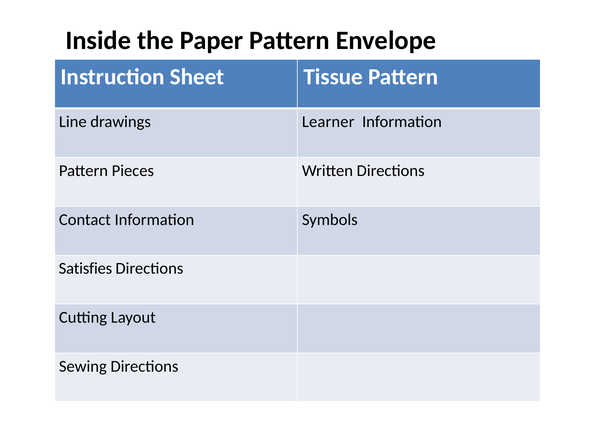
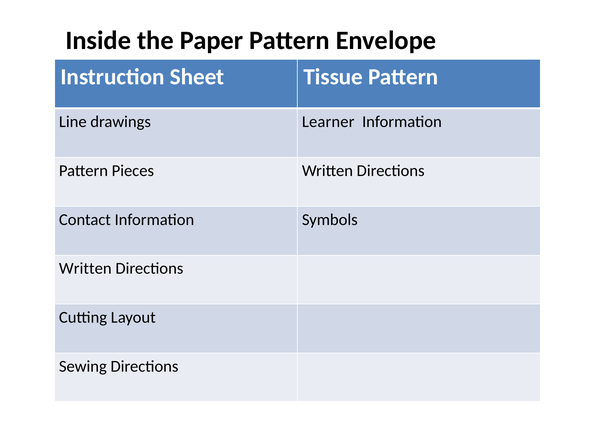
Satisfies: Satisfies -> Written (85, 269)
